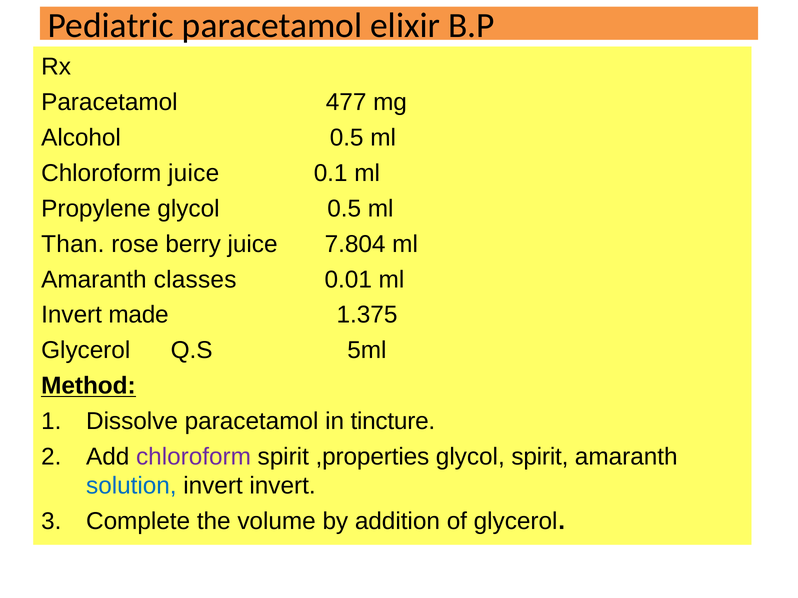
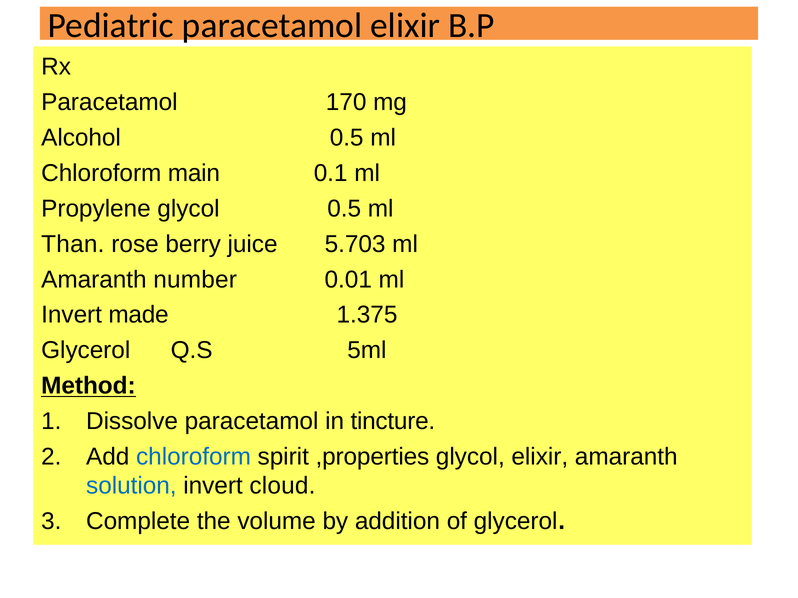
477: 477 -> 170 (346, 102)
Chloroform juice: juice -> main (194, 173)
7.804: 7.804 -> 5.703 (355, 244)
classes: classes -> number (195, 280)
chloroform colour: purple -> blue (194, 457)
glycol spirit: spirit -> elixir (540, 457)
invert invert: invert -> cloud (282, 486)
